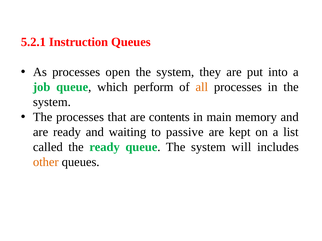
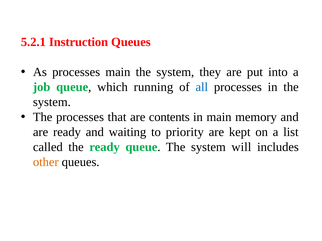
processes open: open -> main (118, 72)
perform: perform -> running (153, 87)
all colour: orange -> blue (202, 87)
passive: passive -> priority (185, 132)
